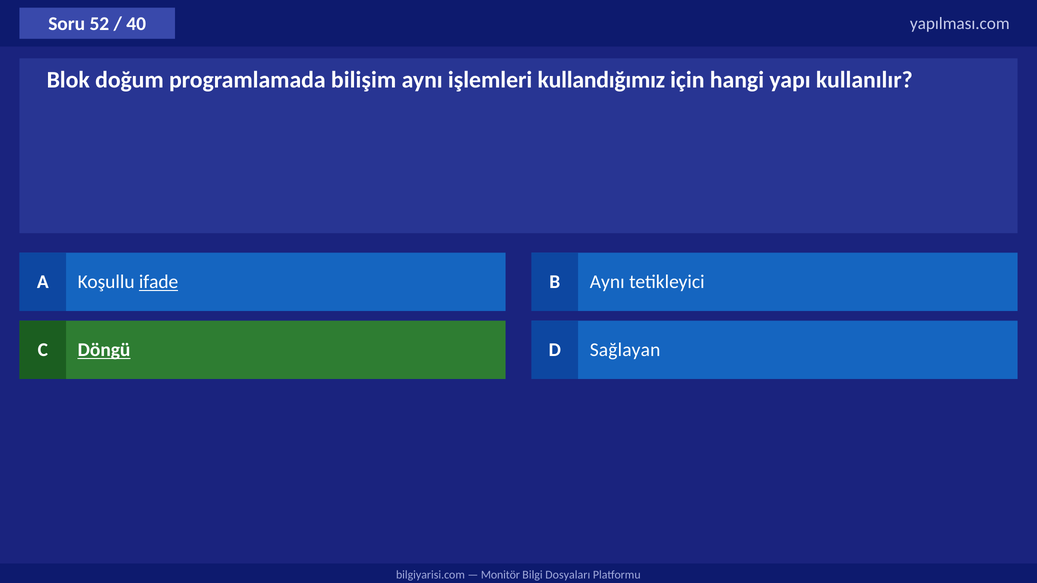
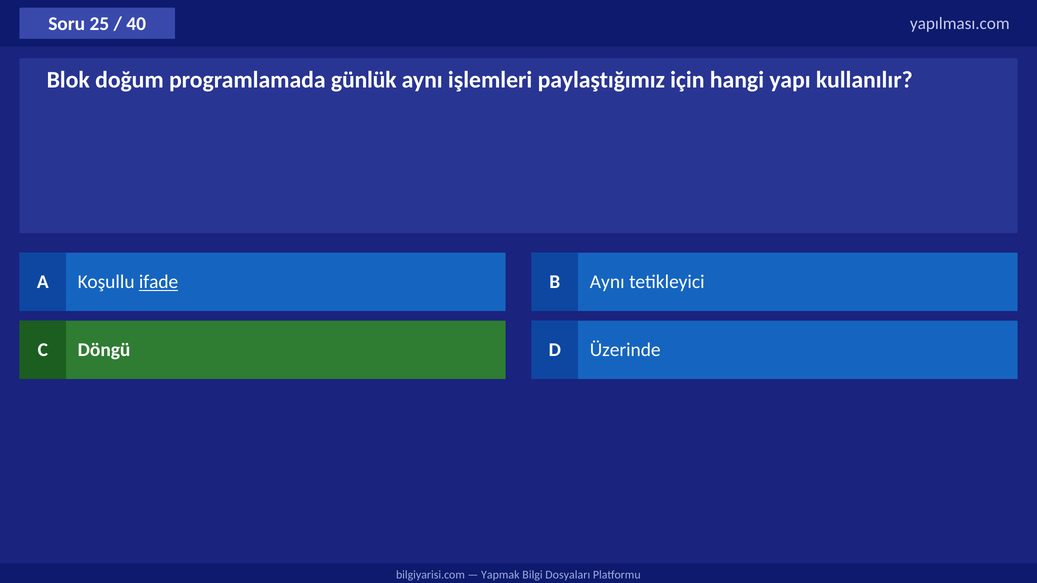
52: 52 -> 25 (99, 24)
bilişim: bilişim -> günlük (364, 80)
kullandığımız: kullandığımız -> paylaştığımız (601, 80)
Döngü underline: present -> none (104, 350)
Sağlayan: Sağlayan -> Üzerinde (625, 350)
Monitör: Monitör -> Yapmak (500, 575)
